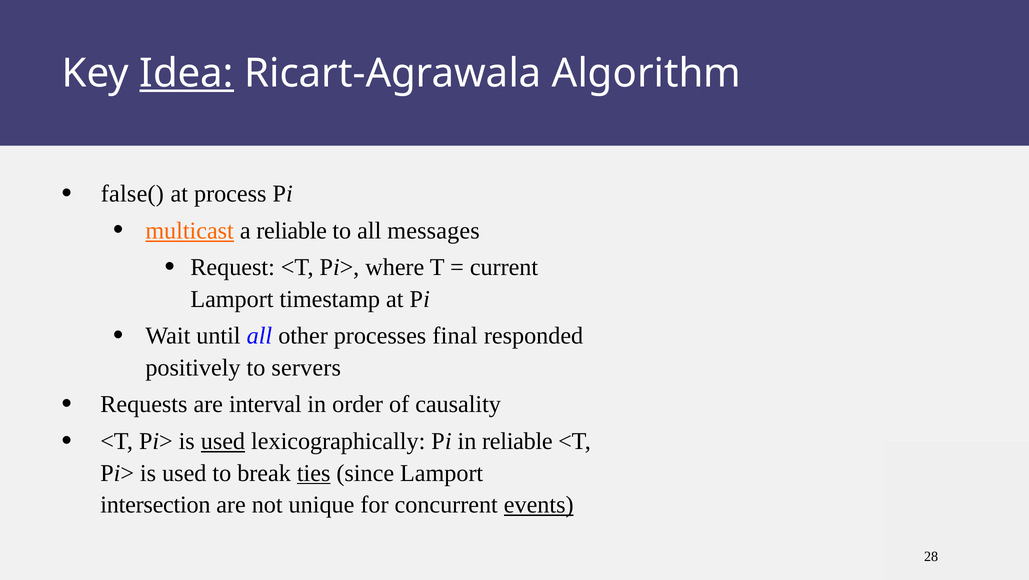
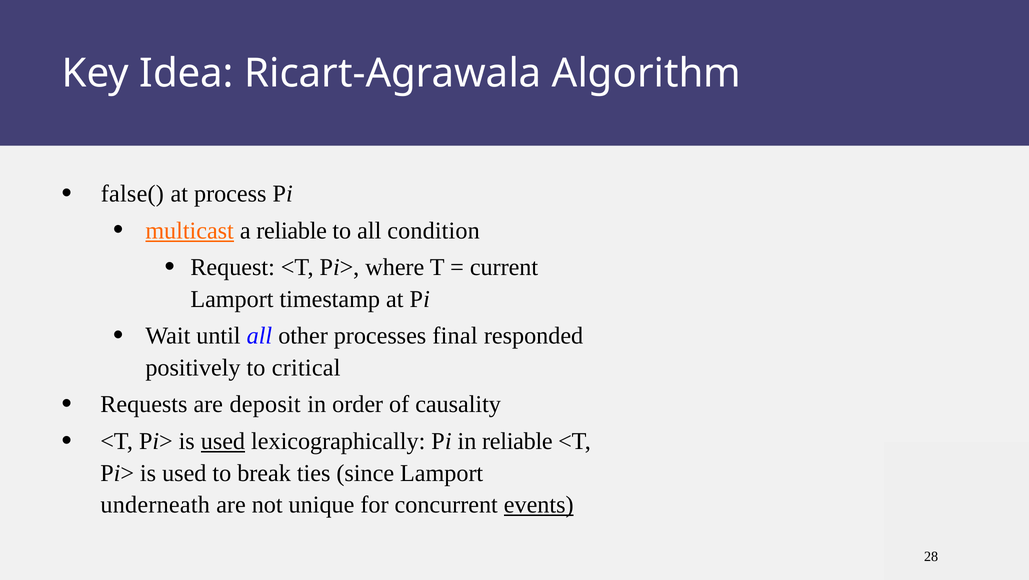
Idea underline: present -> none (187, 73)
messages: messages -> condition (434, 231)
servers: servers -> critical (306, 368)
interval: interval -> deposit (265, 404)
ties underline: present -> none (314, 473)
intersection: intersection -> underneath (155, 505)
